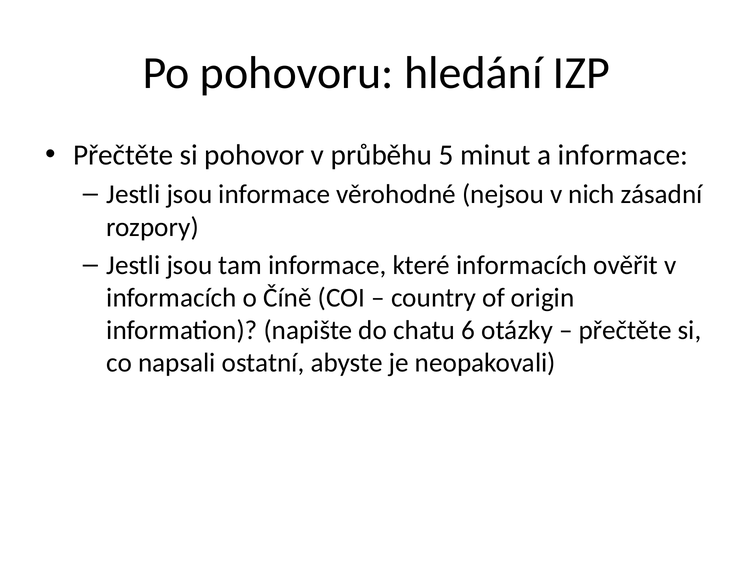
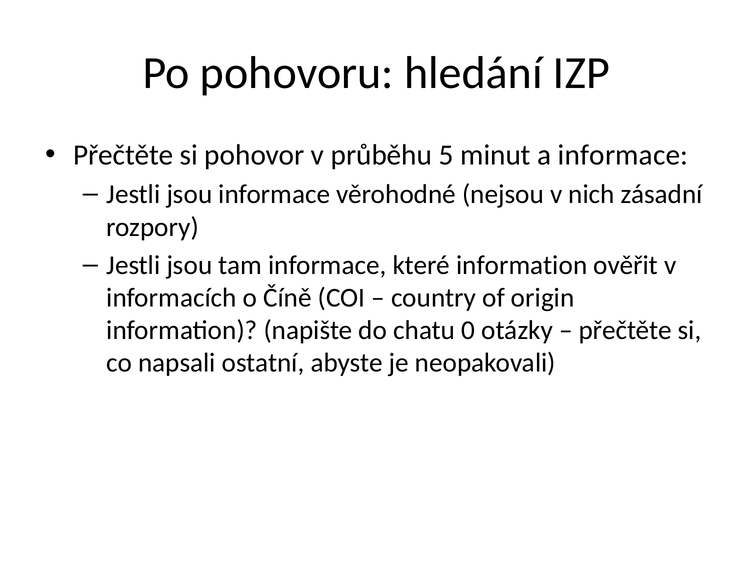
které informacích: informacích -> information (522, 265)
6: 6 -> 0 (468, 330)
